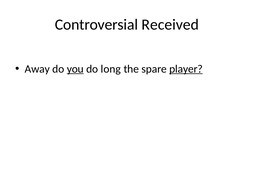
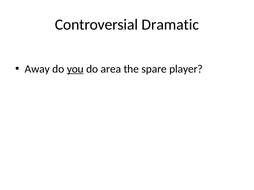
Received: Received -> Dramatic (170, 25)
long: long -> area (111, 69)
player underline: present -> none (186, 69)
